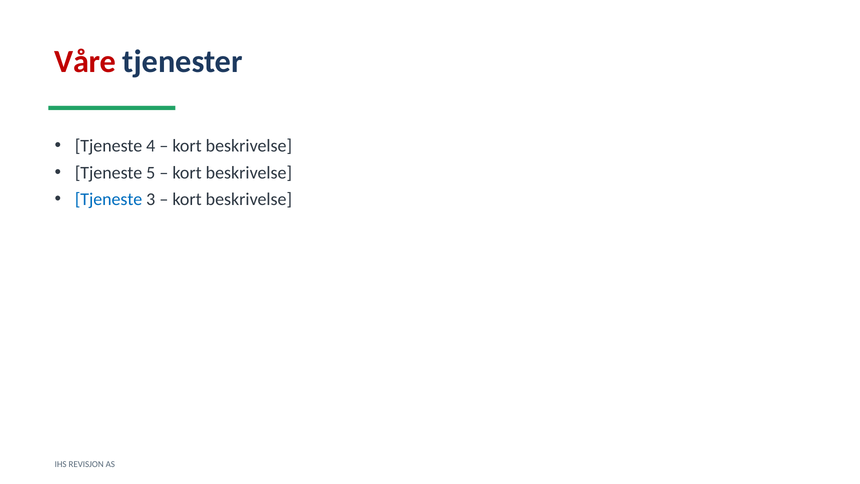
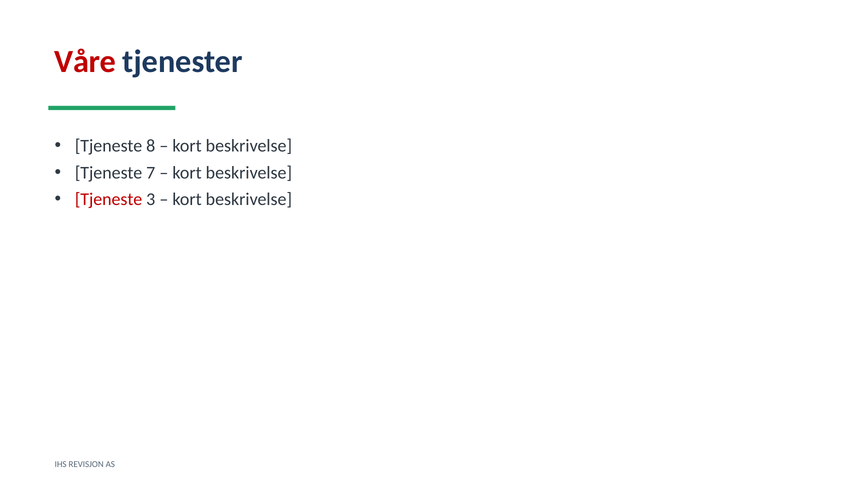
4: 4 -> 8 (151, 146)
5: 5 -> 7 (151, 173)
Tjeneste colour: blue -> red (109, 199)
